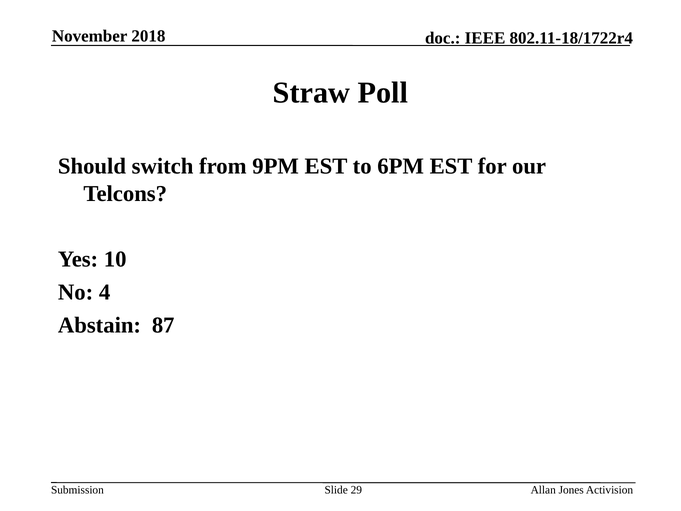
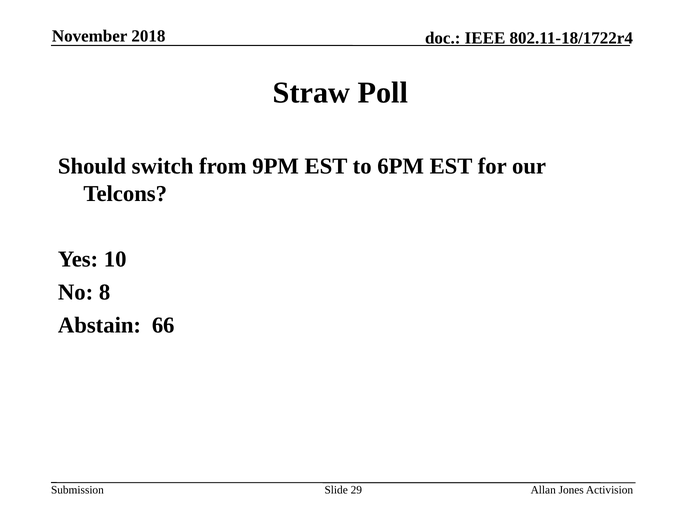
4: 4 -> 8 (105, 292)
87: 87 -> 66 (163, 325)
